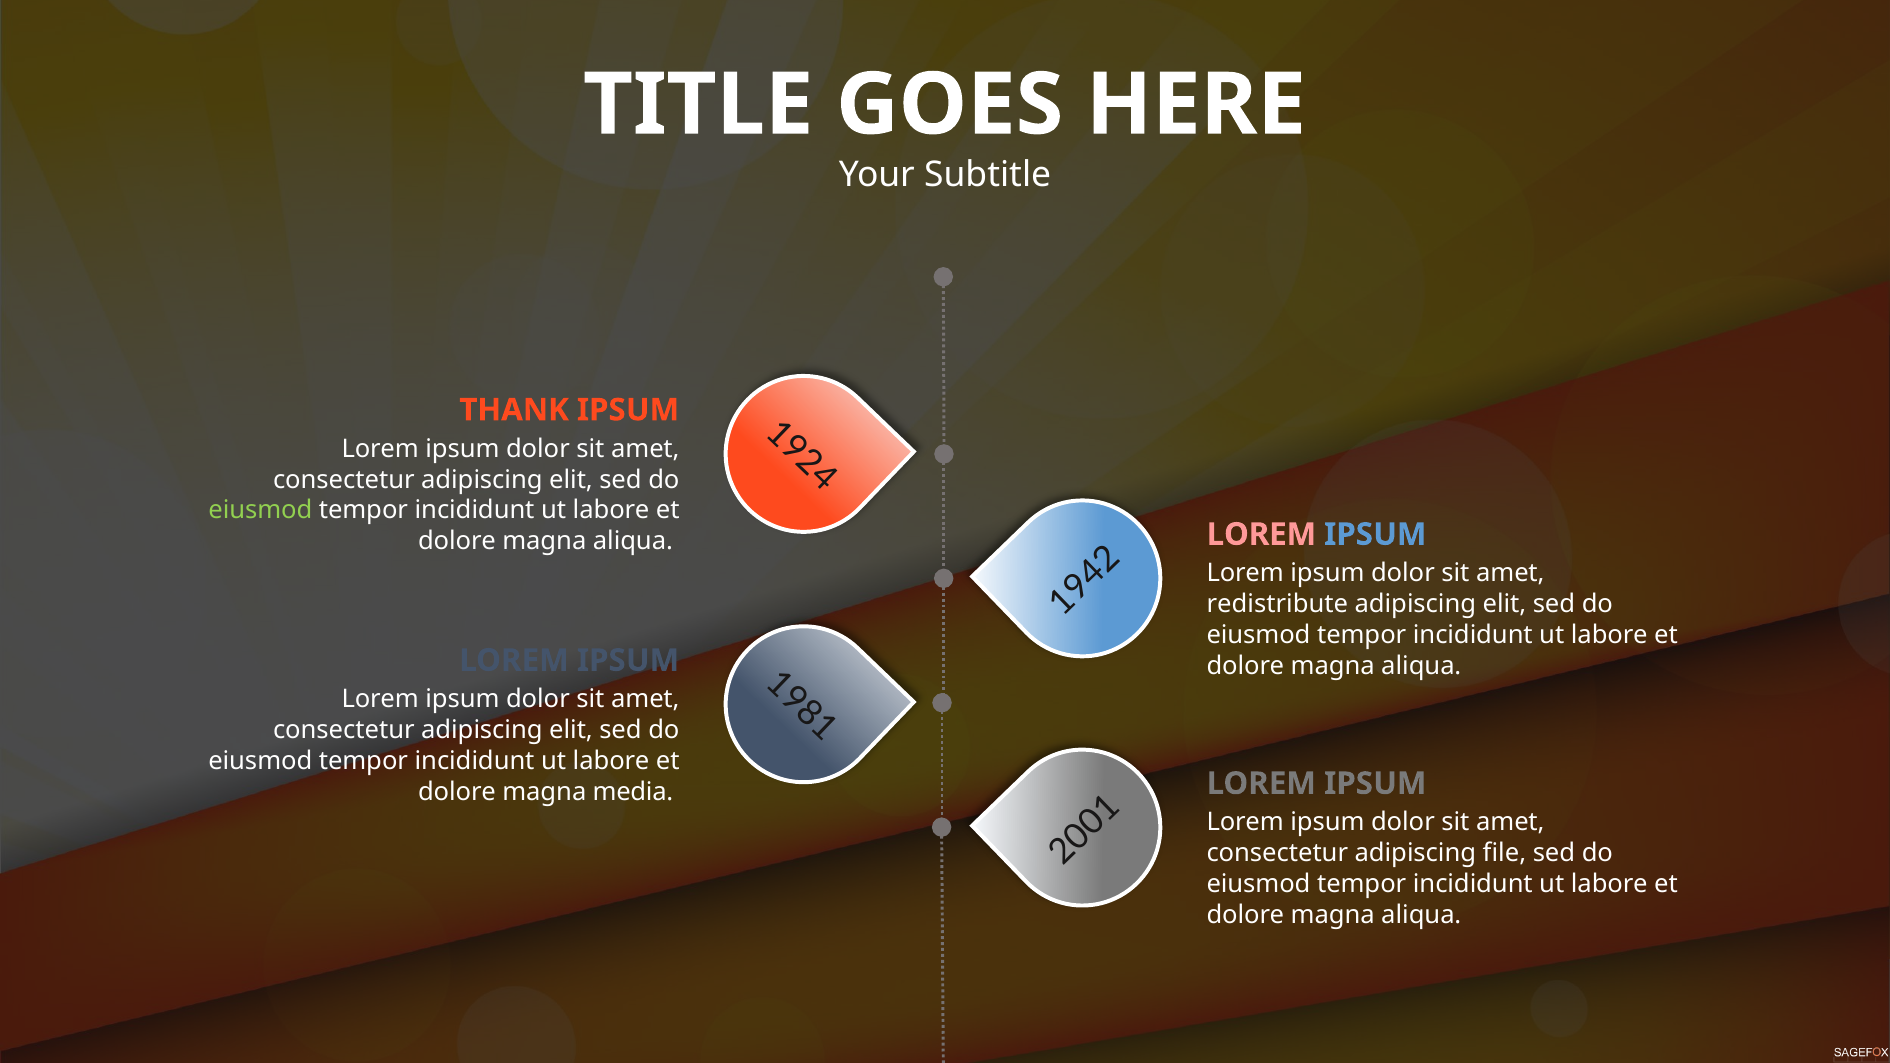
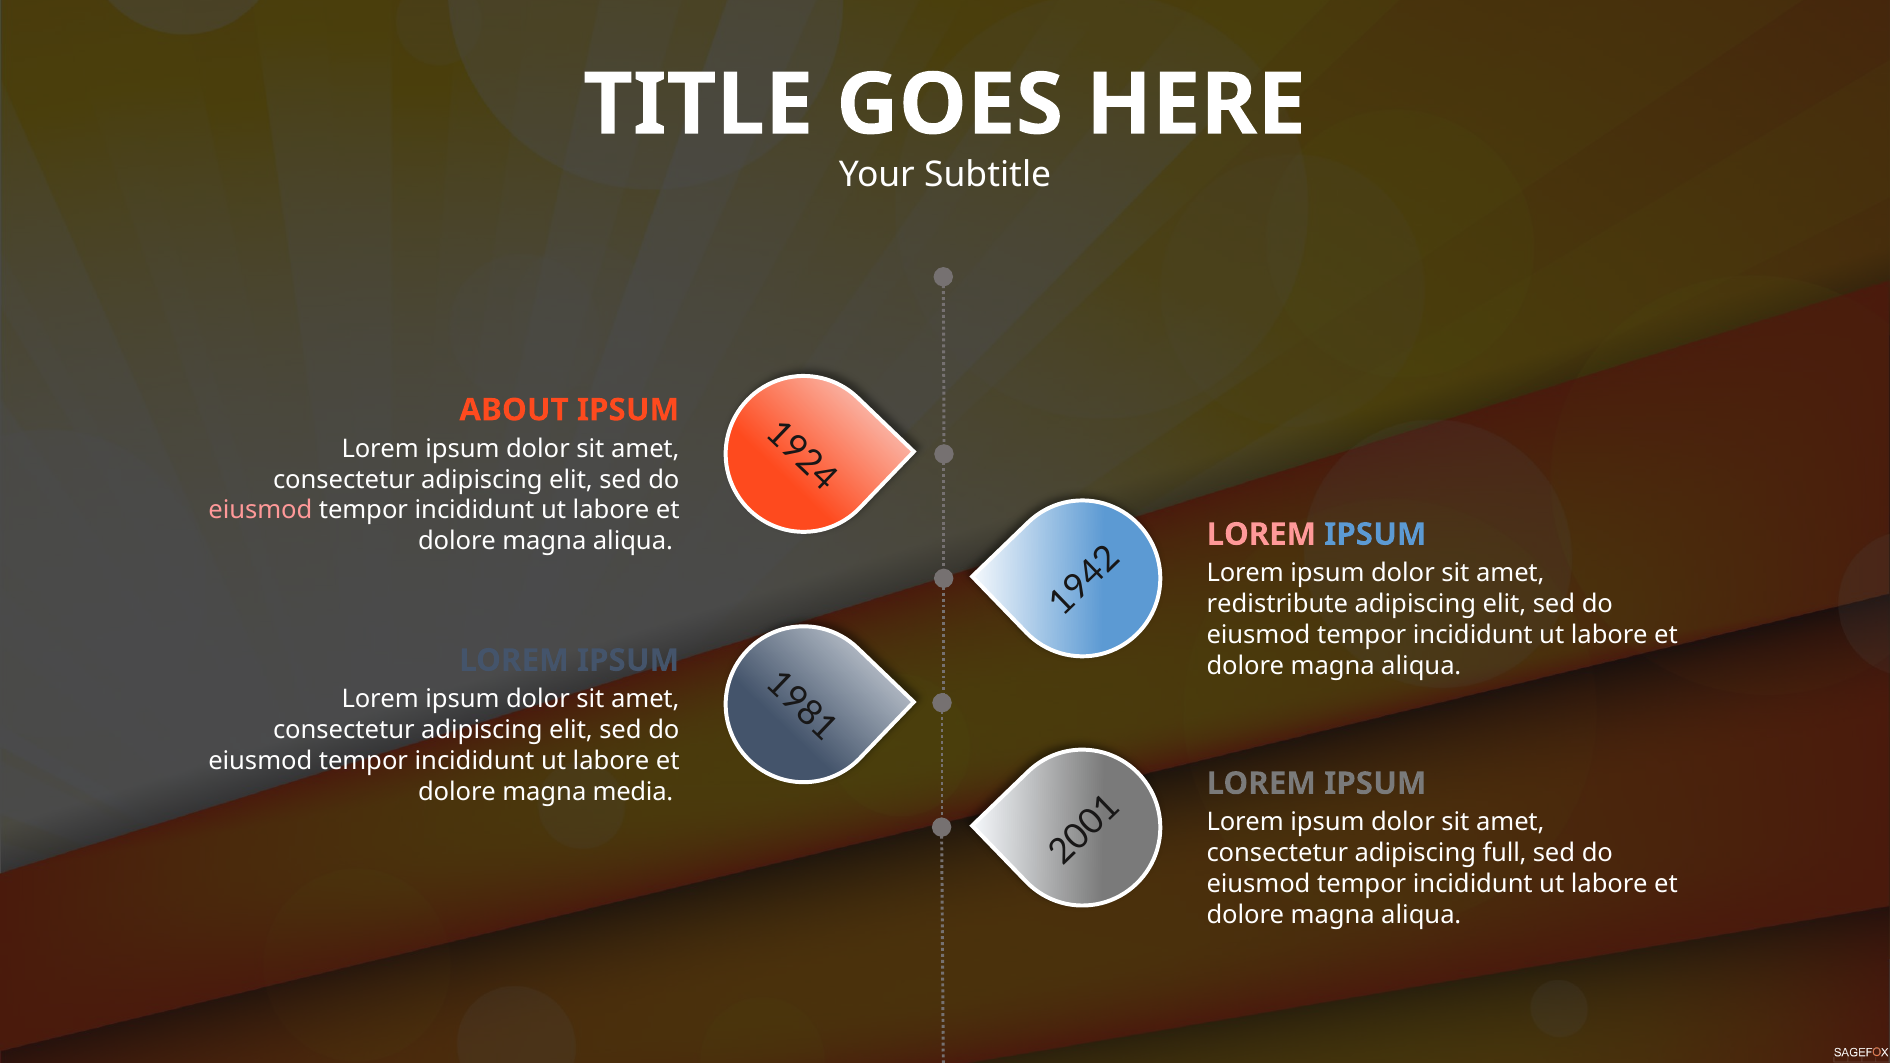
THANK: THANK -> ABOUT (514, 410)
eiusmod colour: light green -> pink (260, 510)
file: file -> full (1505, 853)
